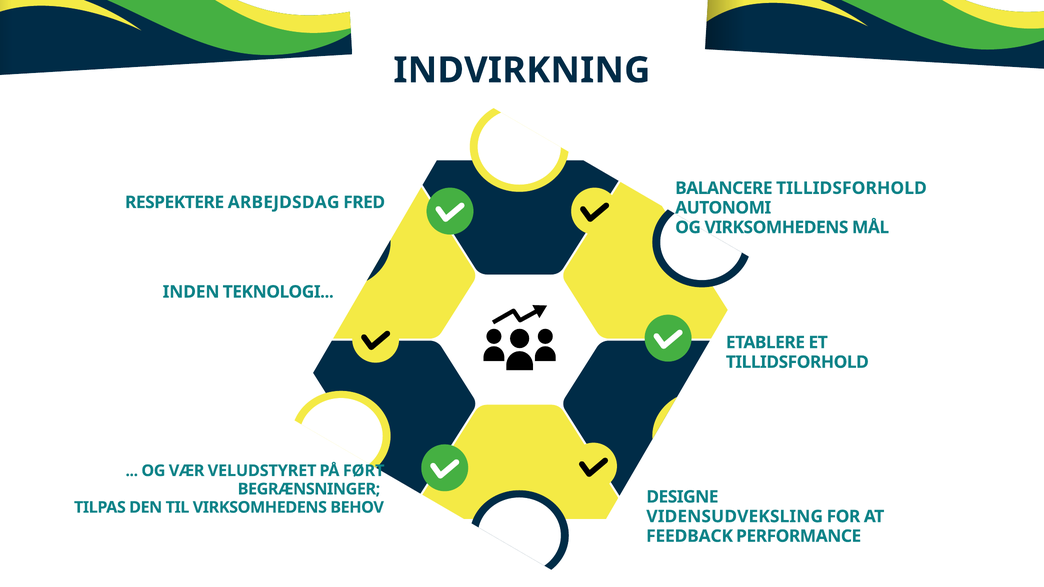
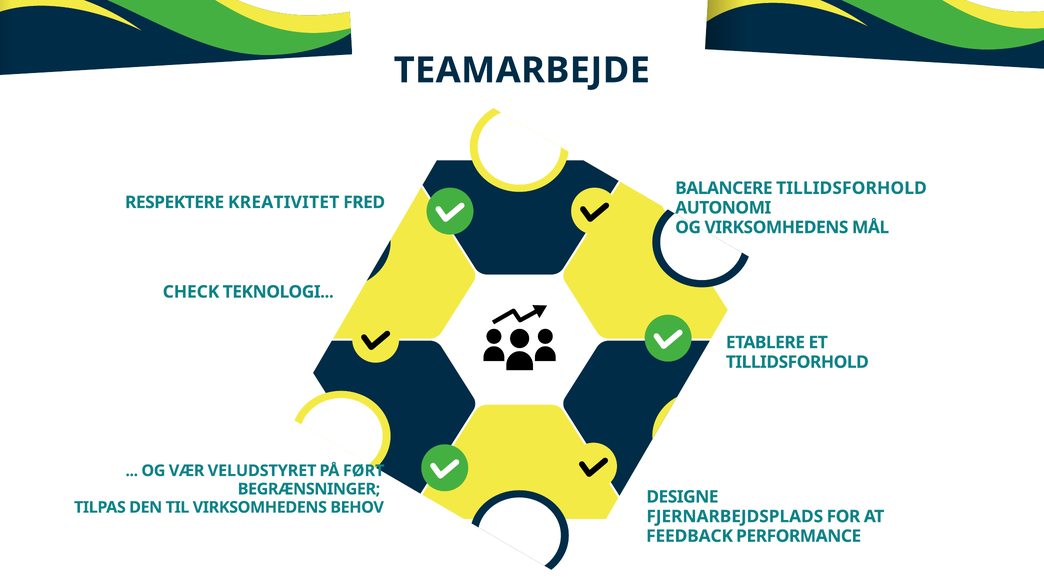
INDVIRKNING: INDVIRKNING -> TEAMARBEJDE (522, 70)
ARBEJDSDAG: ARBEJDSDAG -> KREATIVITET (284, 202)
INDEN: INDEN -> CHECK (191, 292)
VIDENSUDVEKSLING: VIDENSUDVEKSLING -> FJERNARBEJDSPLADS (735, 517)
